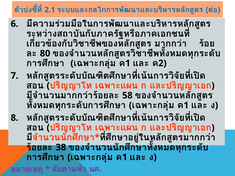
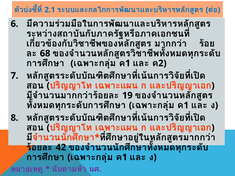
80: 80 -> 68 (45, 53)
58: 58 -> 19 (127, 96)
38: 38 -> 42 (61, 148)
